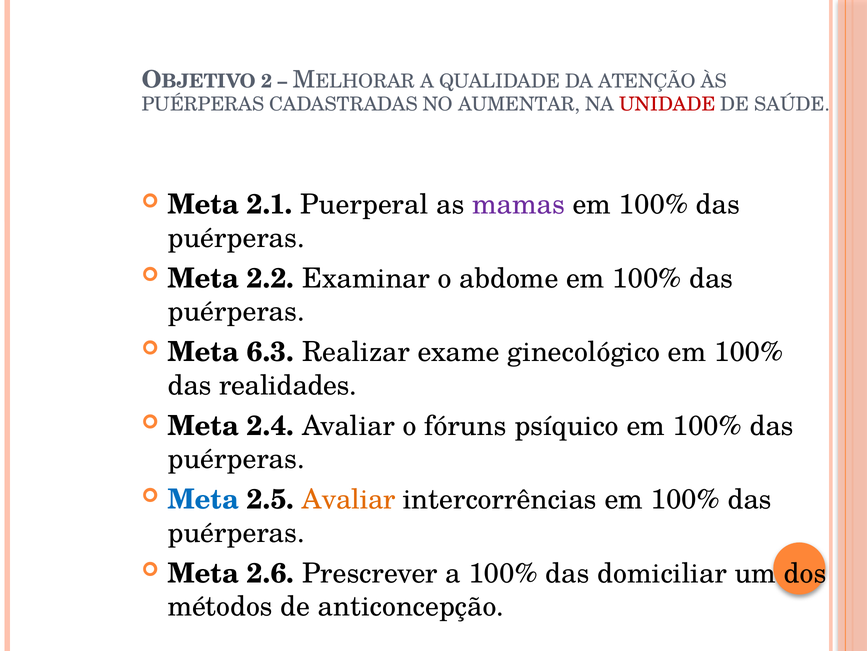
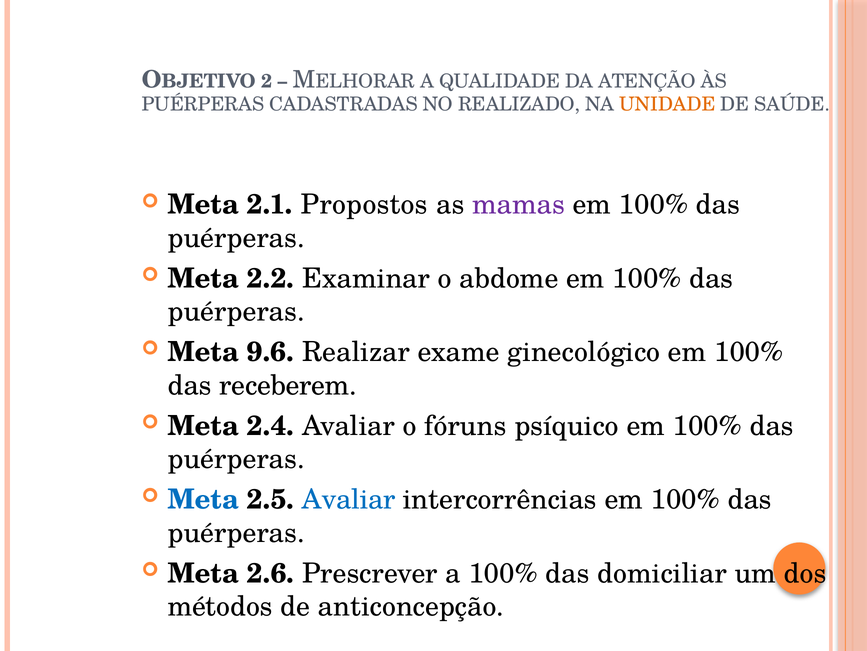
AUMENTAR: AUMENTAR -> REALIZADO (519, 104)
UNIDADE colour: red -> orange (667, 104)
Puerperal: Puerperal -> Propostos (364, 205)
6.3: 6.3 -> 9.6 (270, 352)
realidades: realidades -> receberem (288, 385)
Avaliar colour: orange -> blue (349, 499)
